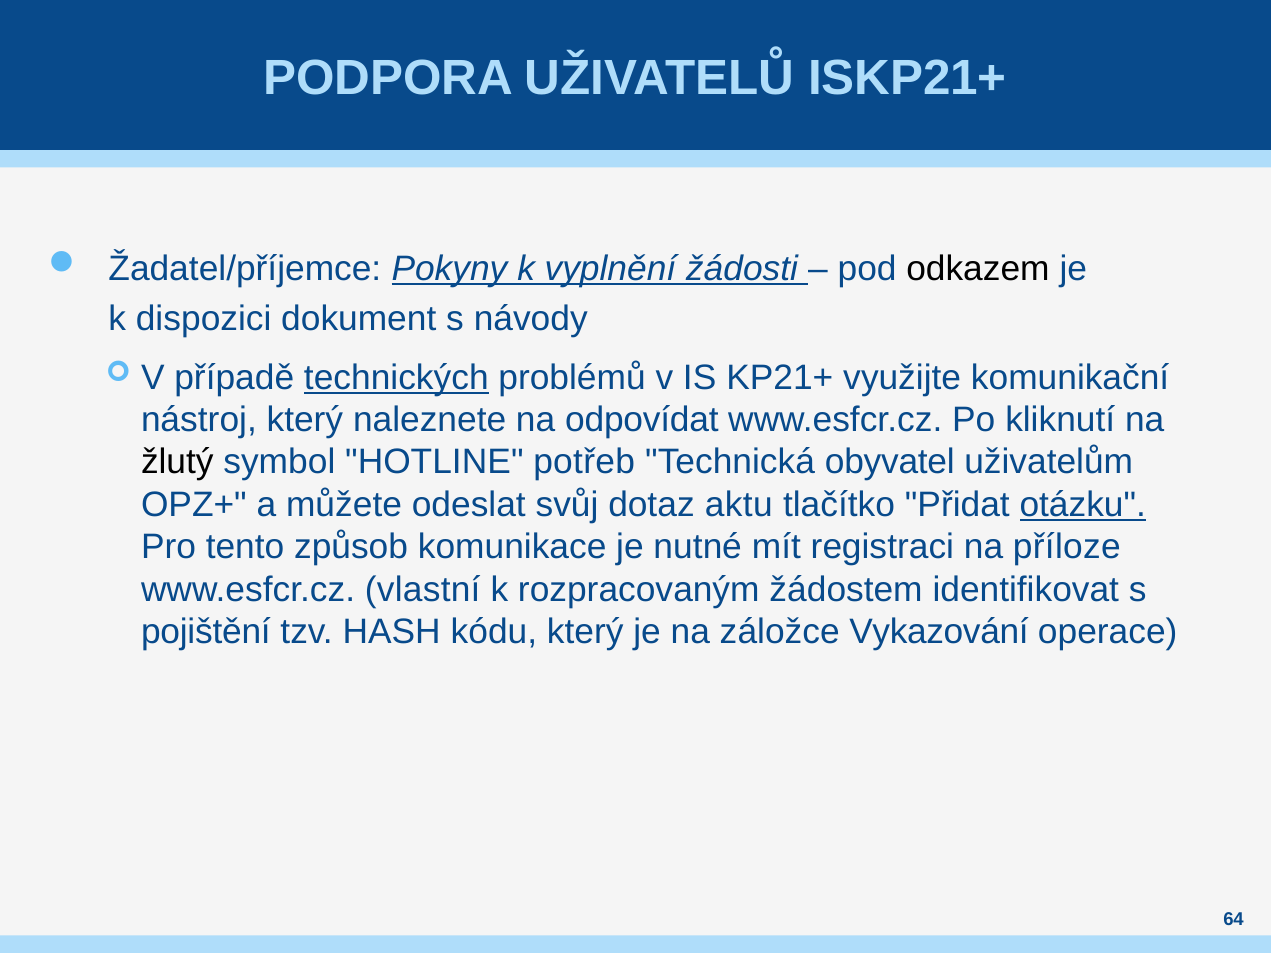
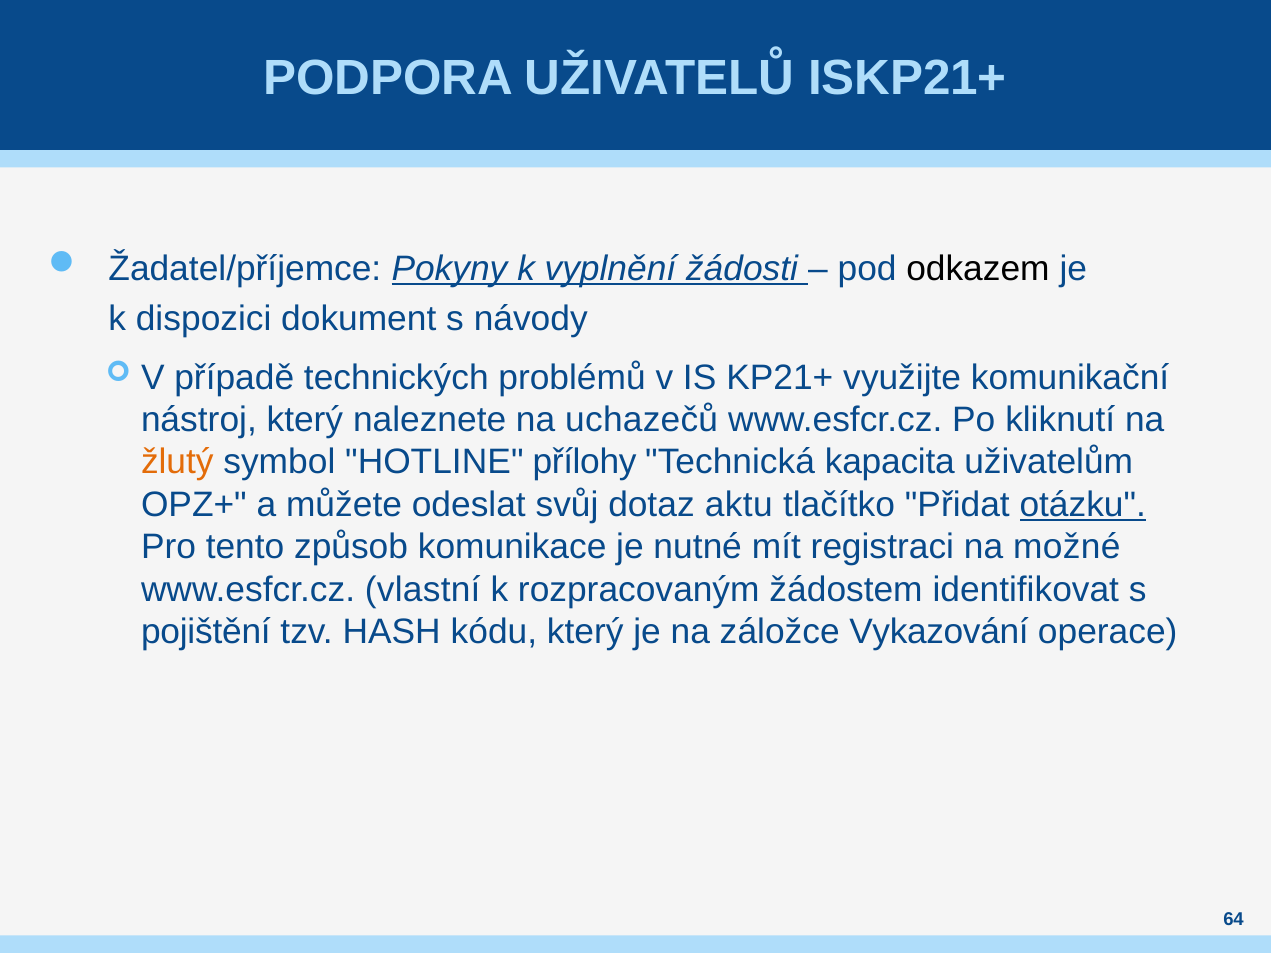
technických underline: present -> none (396, 378)
odpovídat: odpovídat -> uchazečů (642, 420)
žlutý colour: black -> orange (177, 462)
potřeb: potřeb -> přílohy (585, 462)
obyvatel: obyvatel -> kapacita (890, 462)
příloze: příloze -> možné (1067, 547)
